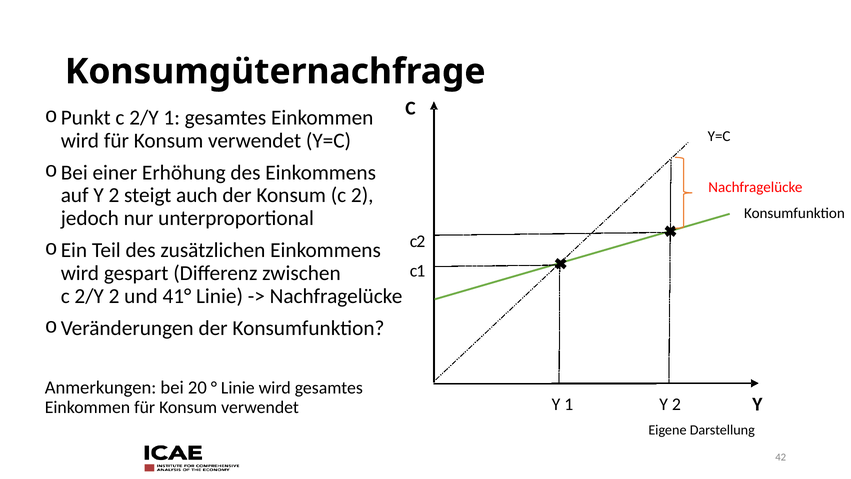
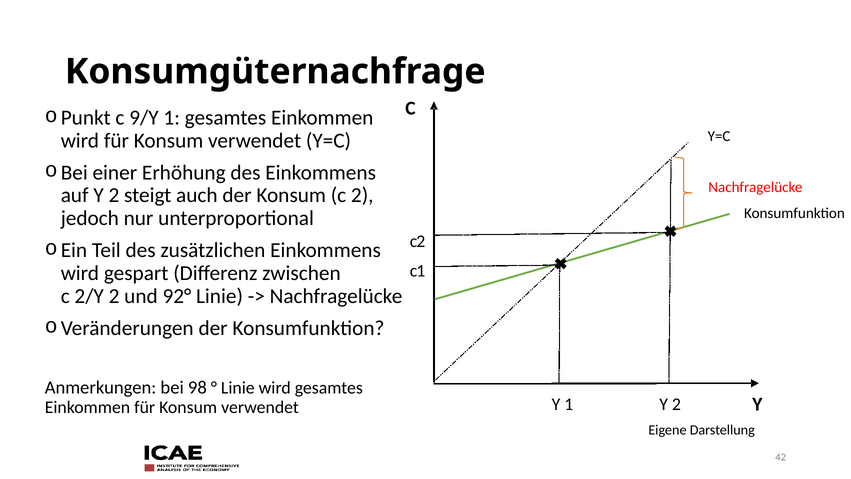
Punkt c 2/Y: 2/Y -> 9/Y (144, 118)
41°: 41° -> 92° (177, 296)
20: 20 -> 98 (197, 387)
